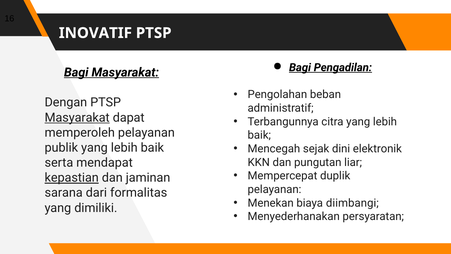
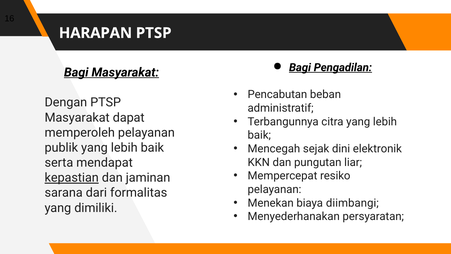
INOVATIF: INOVATIF -> HARAPAN (95, 33)
Pengolahan: Pengolahan -> Pencabutan (277, 94)
Masyarakat underline: present -> none (77, 117)
duplik: duplik -> resiko (335, 176)
